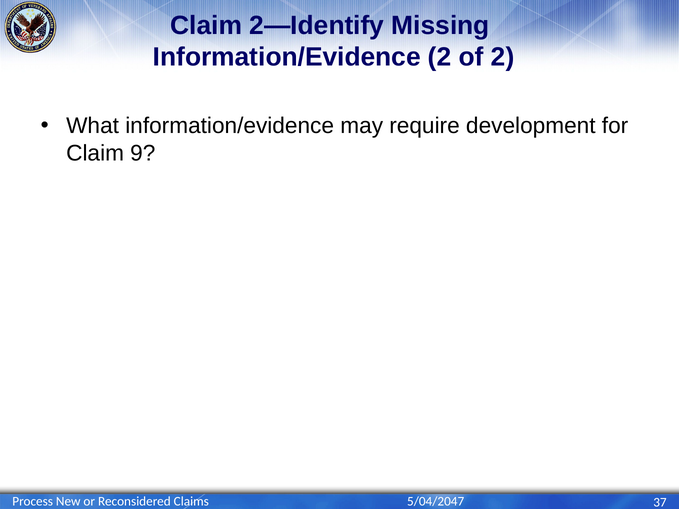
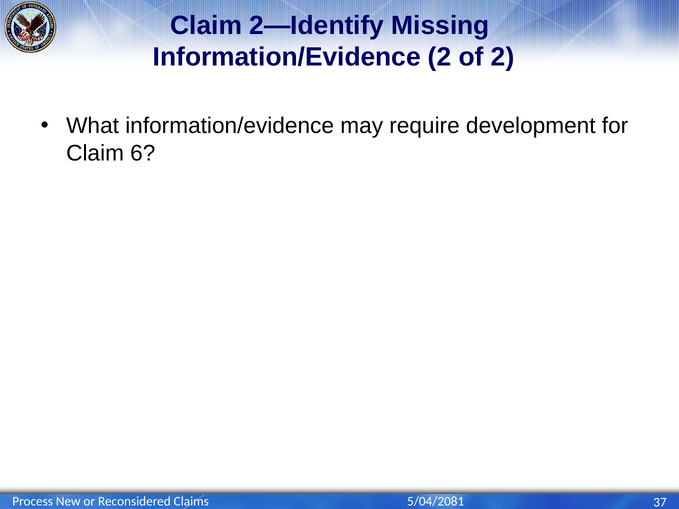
9: 9 -> 6 (143, 153)
5/04/2047: 5/04/2047 -> 5/04/2081 (436, 502)
